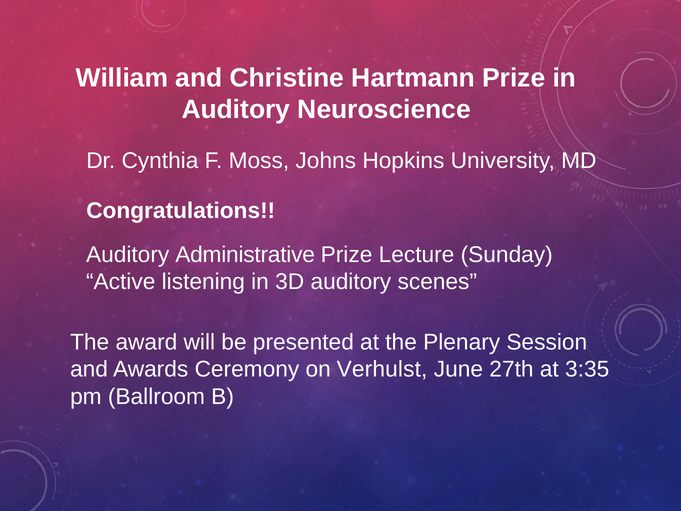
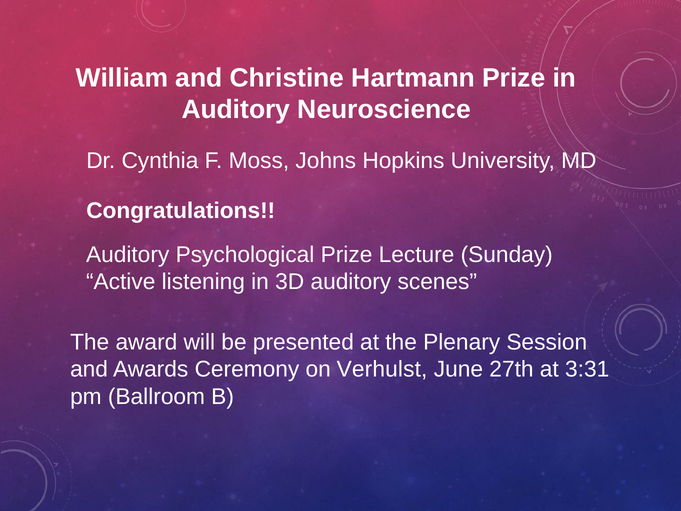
Administrative: Administrative -> Psychological (245, 254)
3:35: 3:35 -> 3:31 (587, 369)
